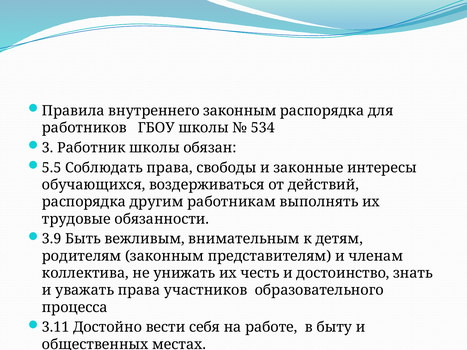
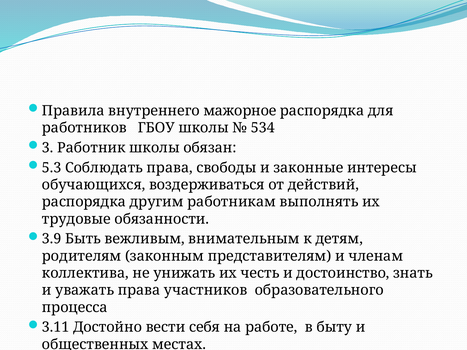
внутреннего законным: законным -> мажорное (240, 111)
5.5: 5.5 -> 5.3 (52, 168)
